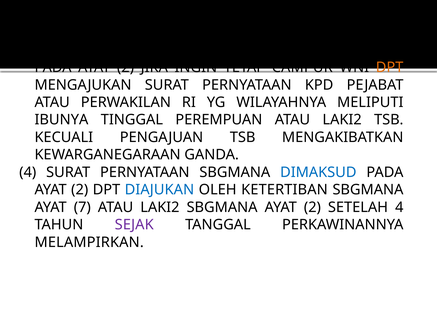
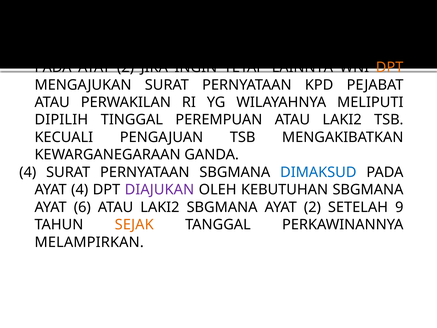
CAMPUR: CAMPUR -> LAINNYA (302, 67)
IBUNYA: IBUNYA -> DIPILIH (61, 120)
2: 2 -> 4 (80, 190)
DIAJUKAN colour: blue -> purple (159, 190)
KETERTIBAN: KETERTIBAN -> KEBUTUHAN (285, 190)
7: 7 -> 6 (82, 207)
SETELAH 4: 4 -> 9 (399, 207)
SEJAK colour: purple -> orange (134, 225)
